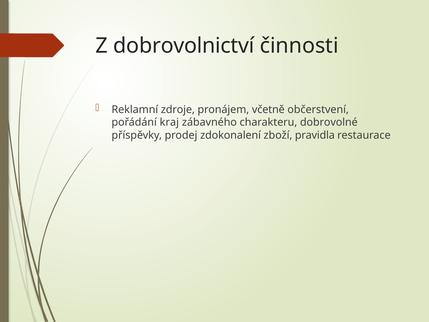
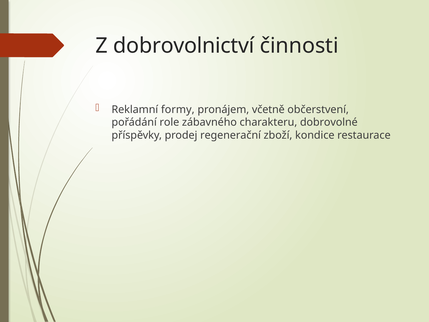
zdroje: zdroje -> formy (178, 109)
kraj: kraj -> role (169, 122)
zdokonalení: zdokonalení -> regenerační (231, 135)
pravidla: pravidla -> kondice (315, 135)
